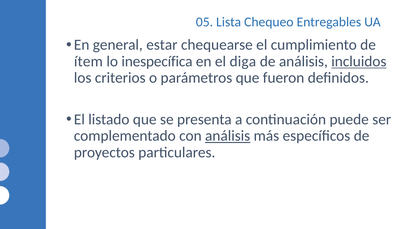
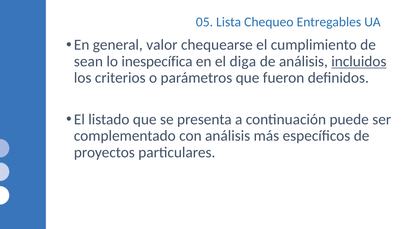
estar: estar -> valor (162, 45)
ítem: ítem -> sean (88, 62)
análisis underline: present -> none (228, 136)
